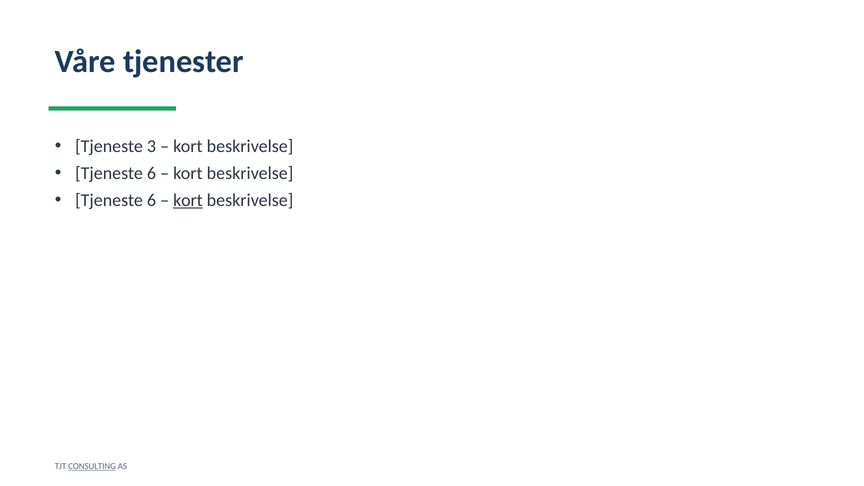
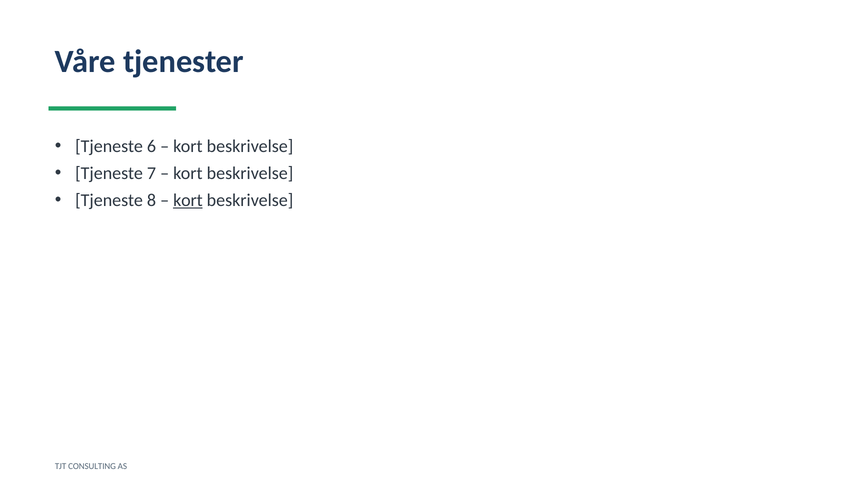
3: 3 -> 6 (151, 146)
6: 6 -> 7 (151, 173)
6: 6 -> 8 (151, 200)
CONSULTING underline: present -> none (92, 466)
